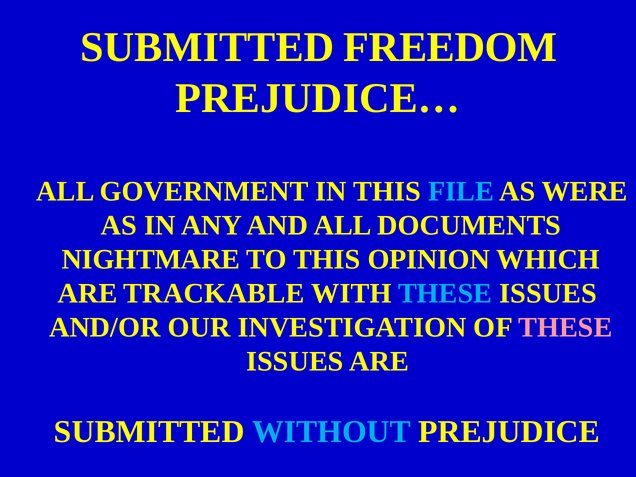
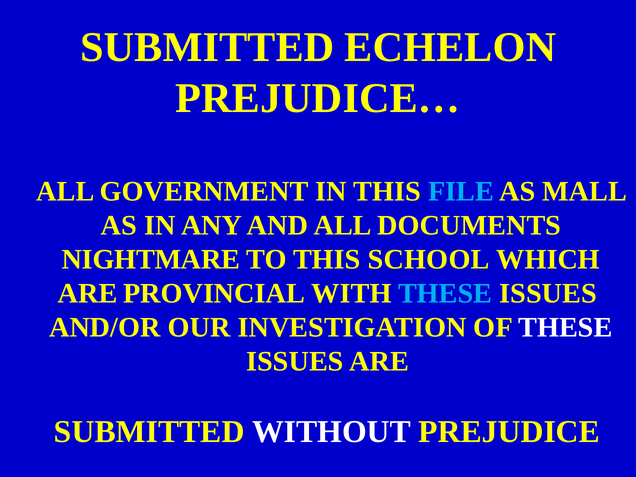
FREEDOM: FREEDOM -> ECHELON (450, 47)
WERE: WERE -> MALL (585, 192)
OPINION: OPINION -> SCHOOL (429, 260)
TRACKABLE: TRACKABLE -> PROVINCIAL (214, 293)
THESE colour: pink -> white (565, 327)
WITHOUT colour: light blue -> white (331, 432)
